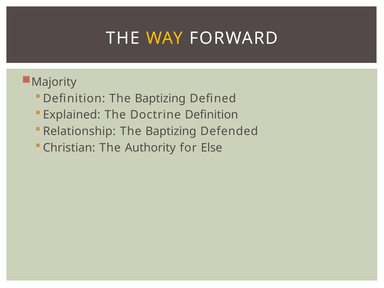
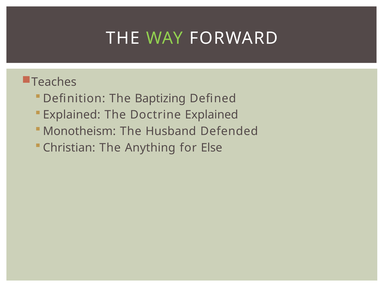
WAY colour: yellow -> light green (164, 38)
Majority: Majority -> Teaches (54, 82)
Doctrine Definition: Definition -> Explained (212, 115)
Relationship: Relationship -> Monotheism (79, 131)
Baptizing: Baptizing -> Husband (171, 131)
Authority: Authority -> Anything (150, 148)
